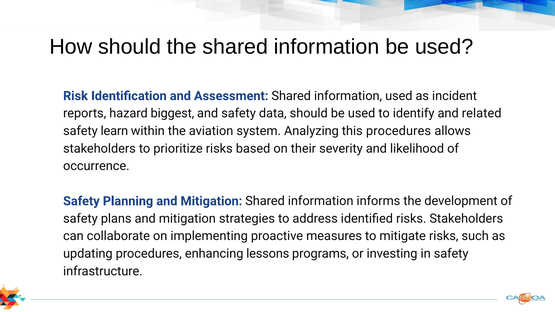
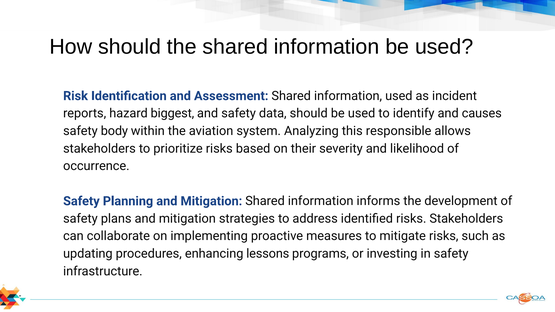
related: related -> causes (482, 114)
learn: learn -> body (114, 131)
this procedures: procedures -> responsible (399, 131)
